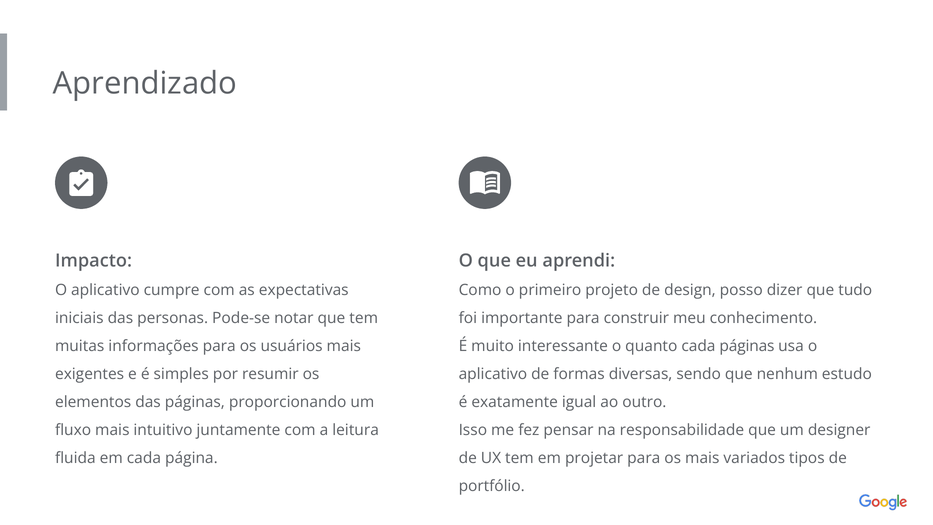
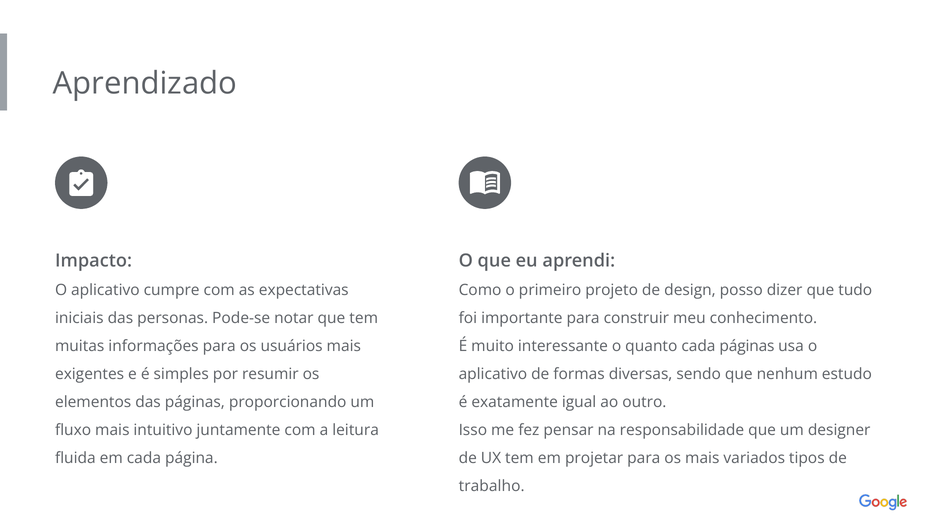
portfólio: portfólio -> trabalho (492, 486)
